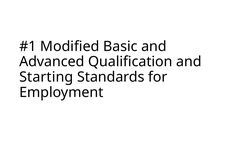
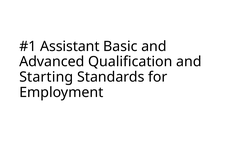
Modified: Modified -> Assistant (70, 46)
